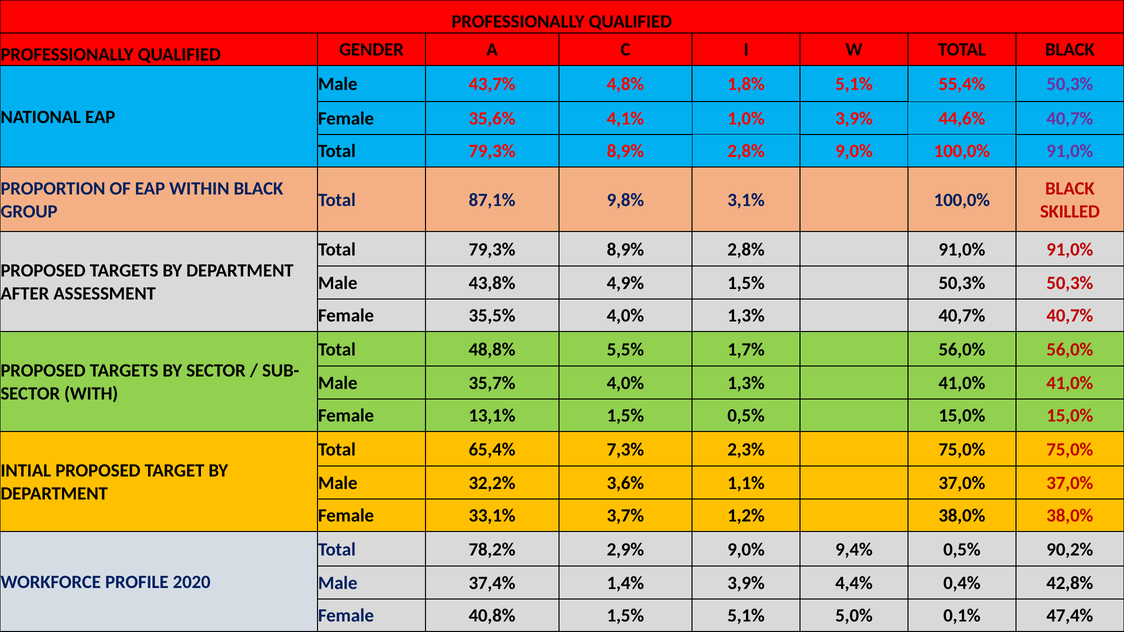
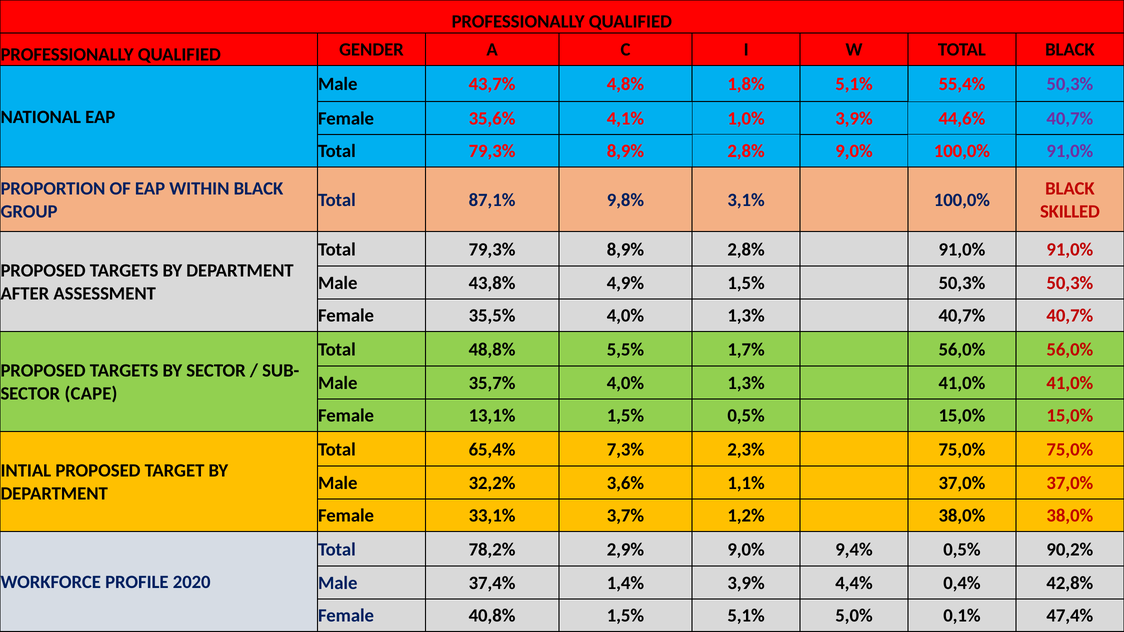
WITH: WITH -> CAPE (91, 394)
